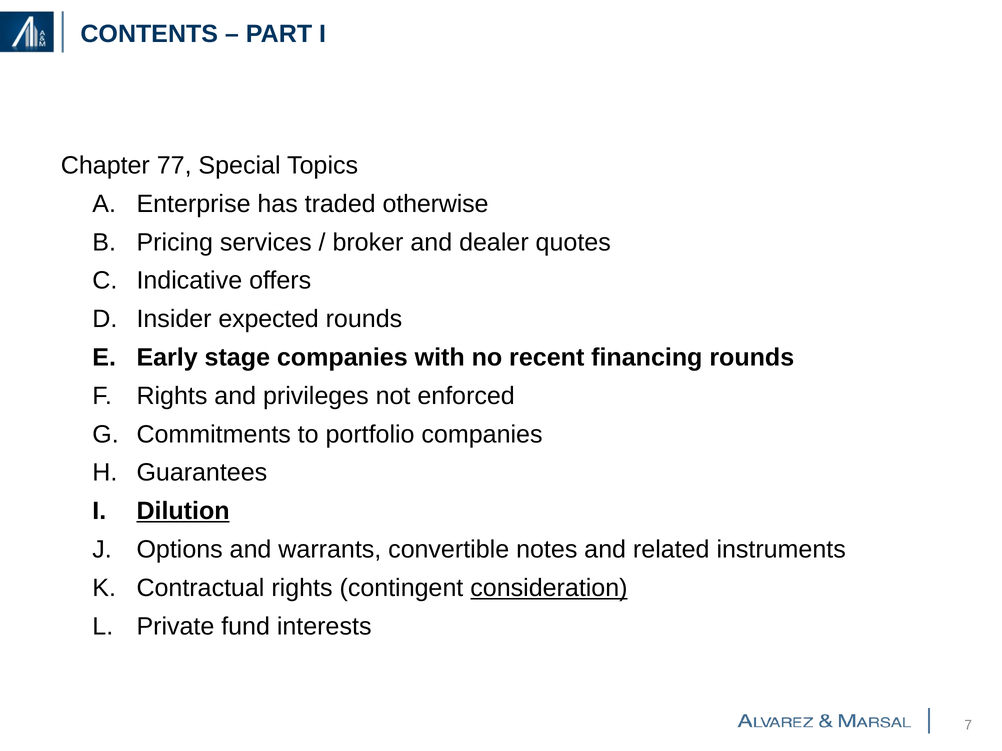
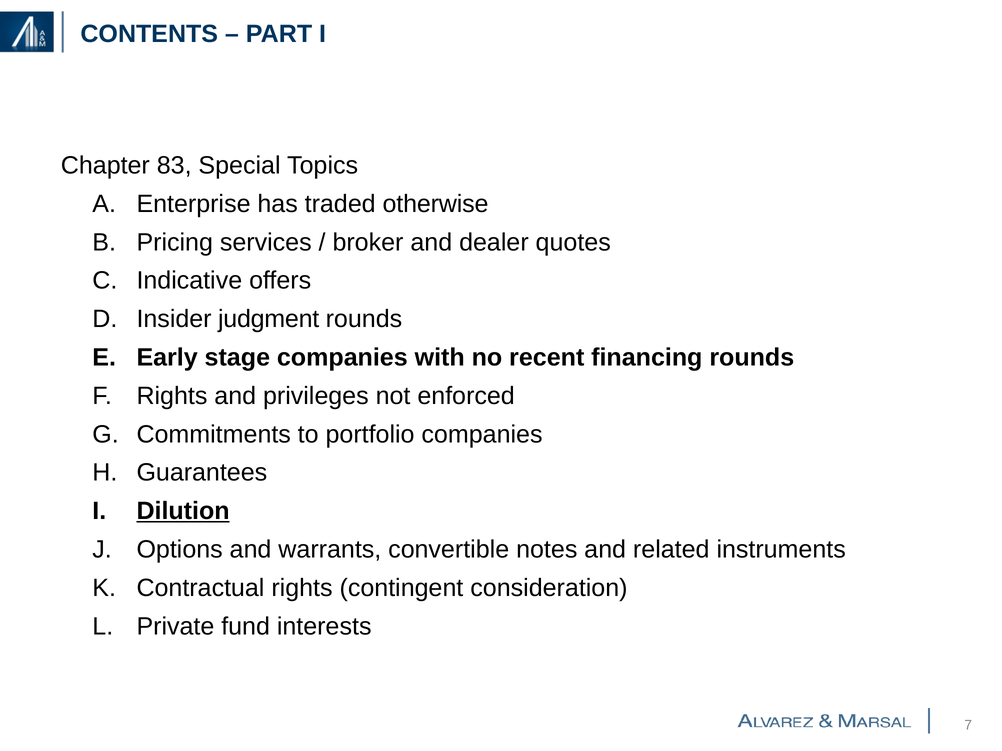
77: 77 -> 83 (174, 166)
expected: expected -> judgment (269, 319)
consideration underline: present -> none (549, 588)
